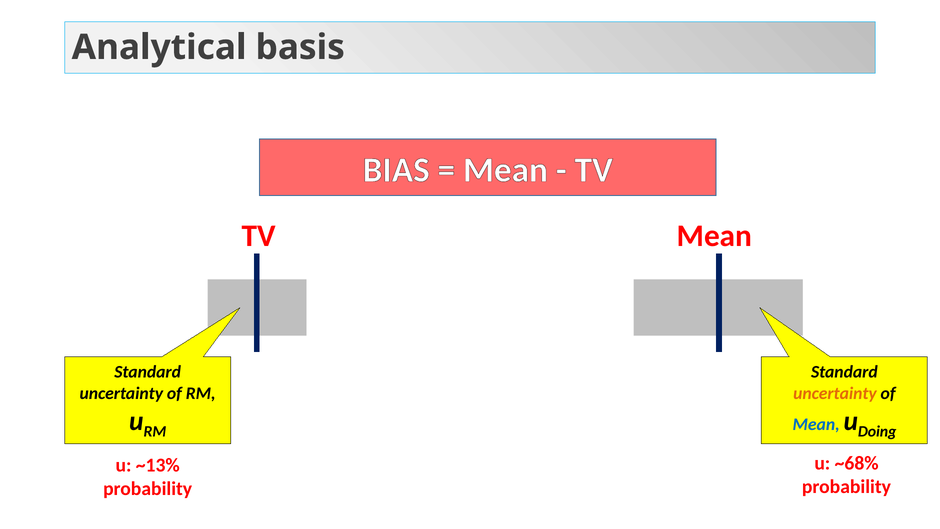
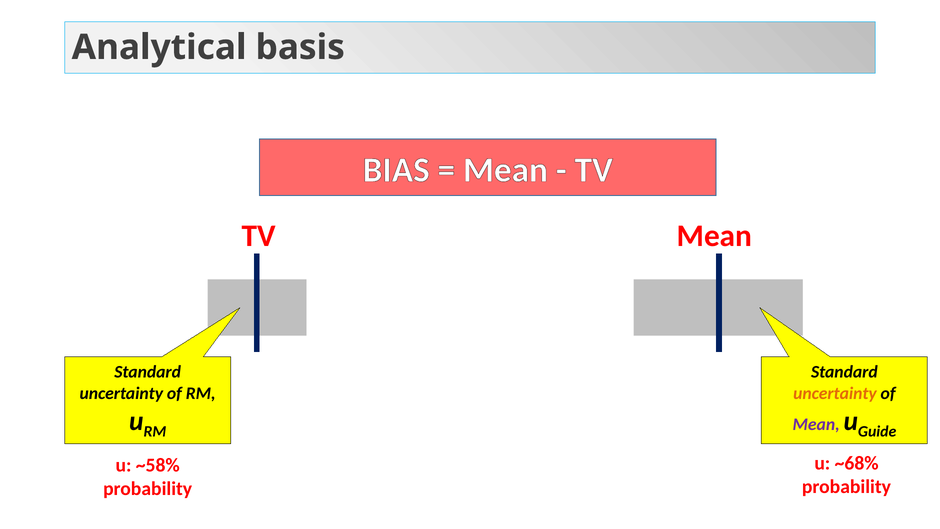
Mean colour: blue -> purple (816, 424)
Doing: Doing -> Guide (877, 431)
~13%: ~13% -> ~58% (158, 465)
